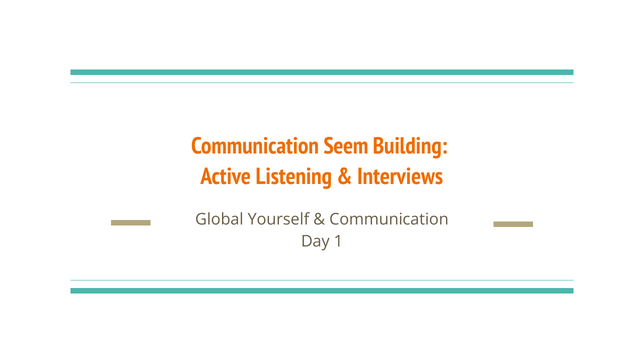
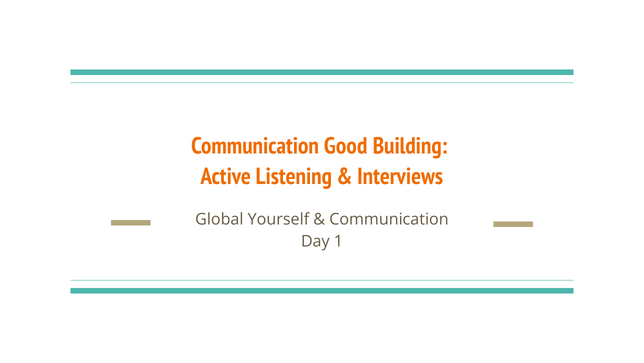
Seem: Seem -> Good (346, 146)
